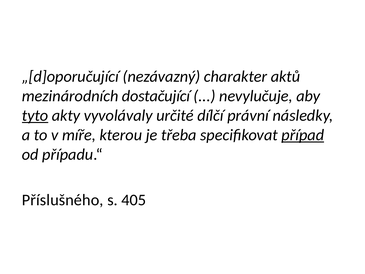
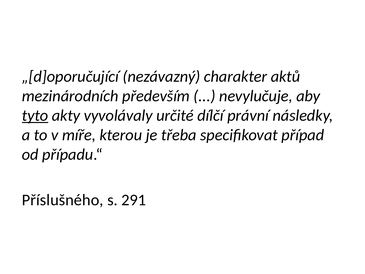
dostačující: dostačující -> především (156, 96)
případ underline: present -> none (303, 135)
405: 405 -> 291 (134, 200)
